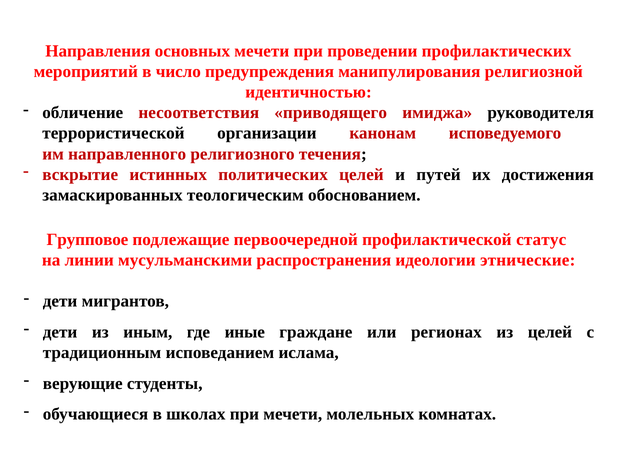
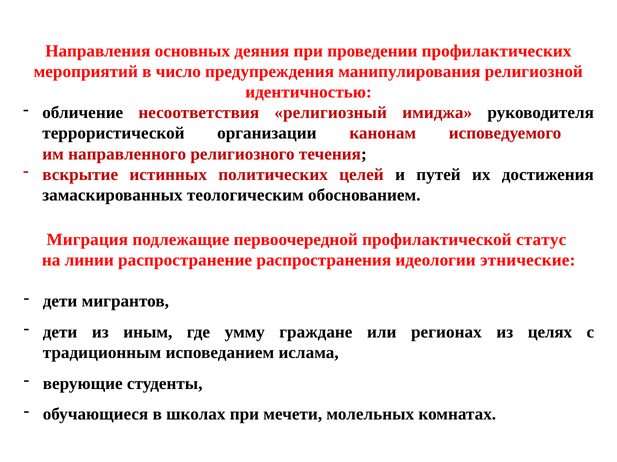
основных мечети: мечети -> деяния (262, 51)
приводящего: приводящего -> религиозный (331, 113)
Групповое: Групповое -> Миграция (87, 240)
мусульманскими: мусульманскими -> распространение (185, 261)
иные: иные -> умму (245, 333)
из целей: целей -> целях (550, 333)
